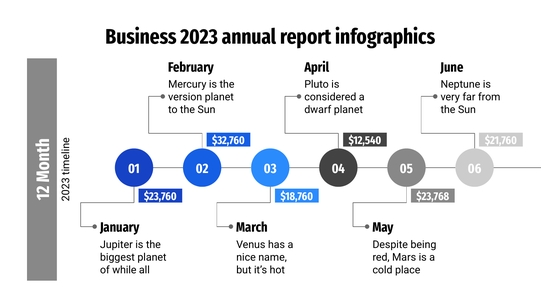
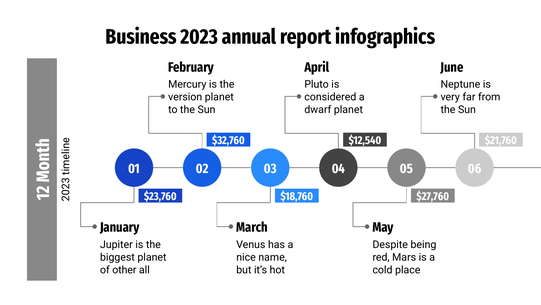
$23,768: $23,768 -> $27,760 (433, 196)
while: while -> other (124, 269)
